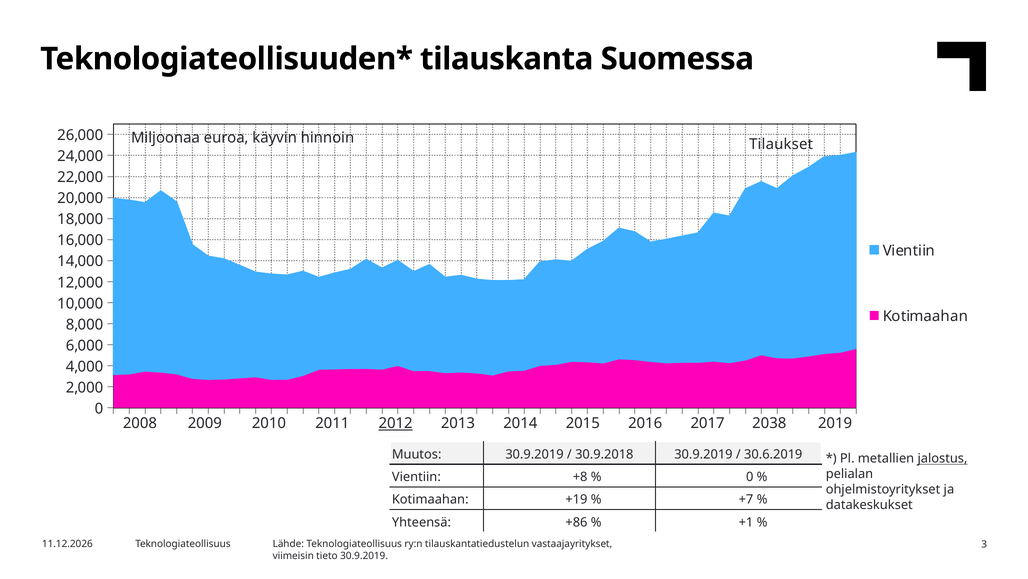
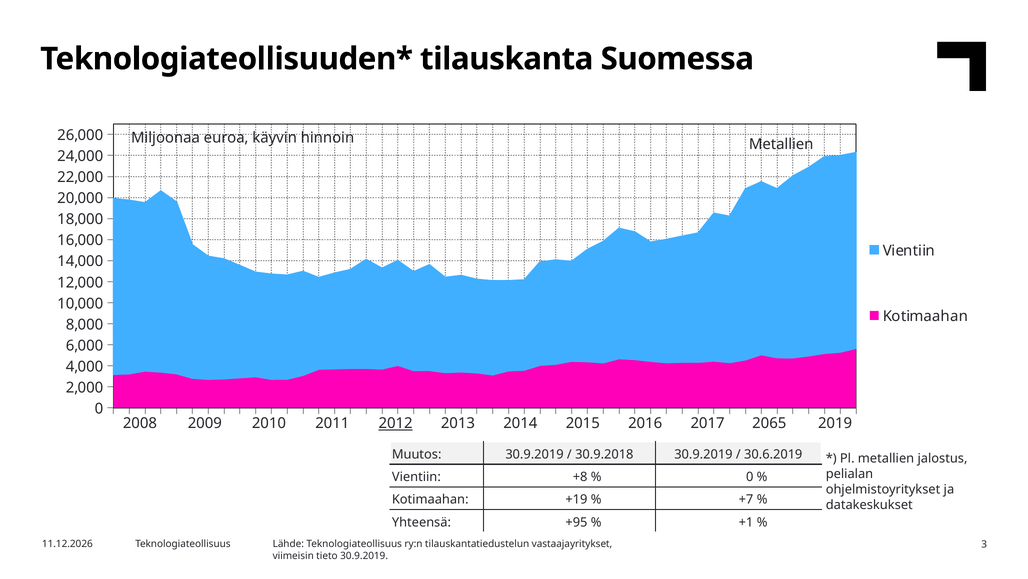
Tilaukset: Tilaukset -> Metallien (781, 144)
2038: 2038 -> 2065 (769, 423)
jalostus underline: present -> none (942, 458)
+86: +86 -> +95 (576, 522)
